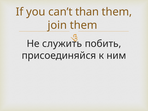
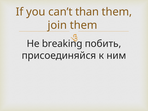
служить: служить -> breaking (62, 44)
